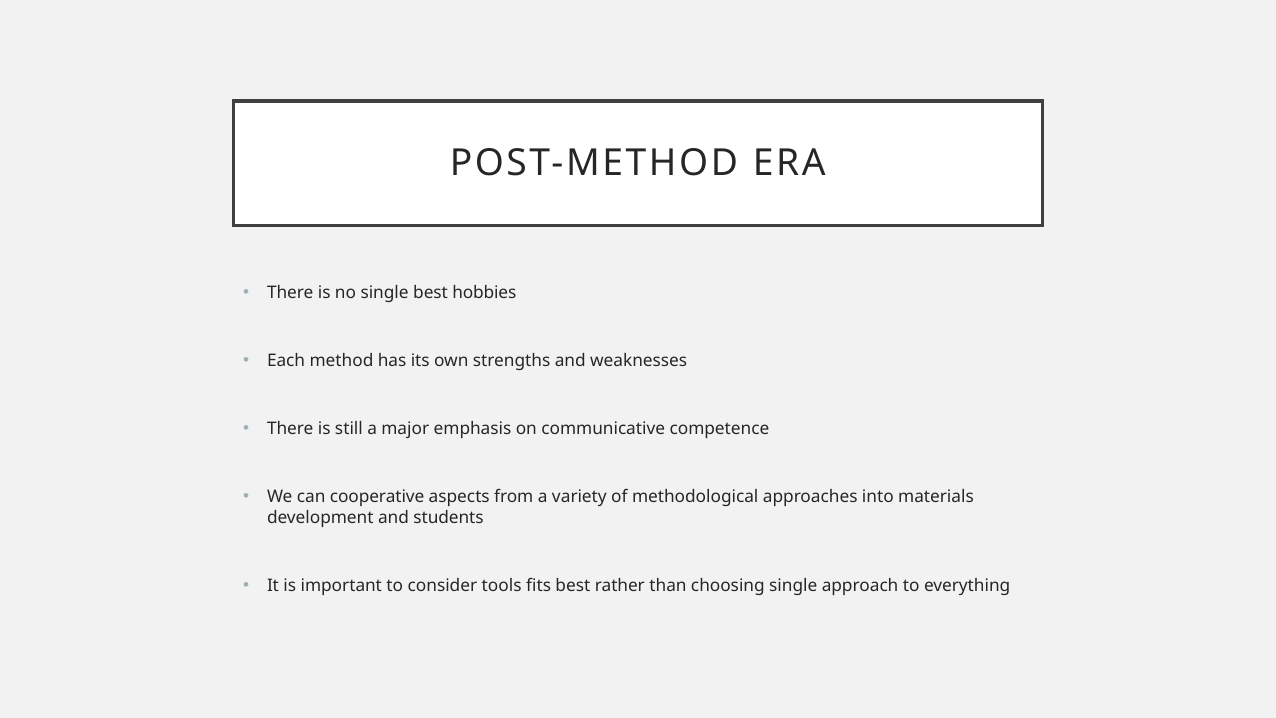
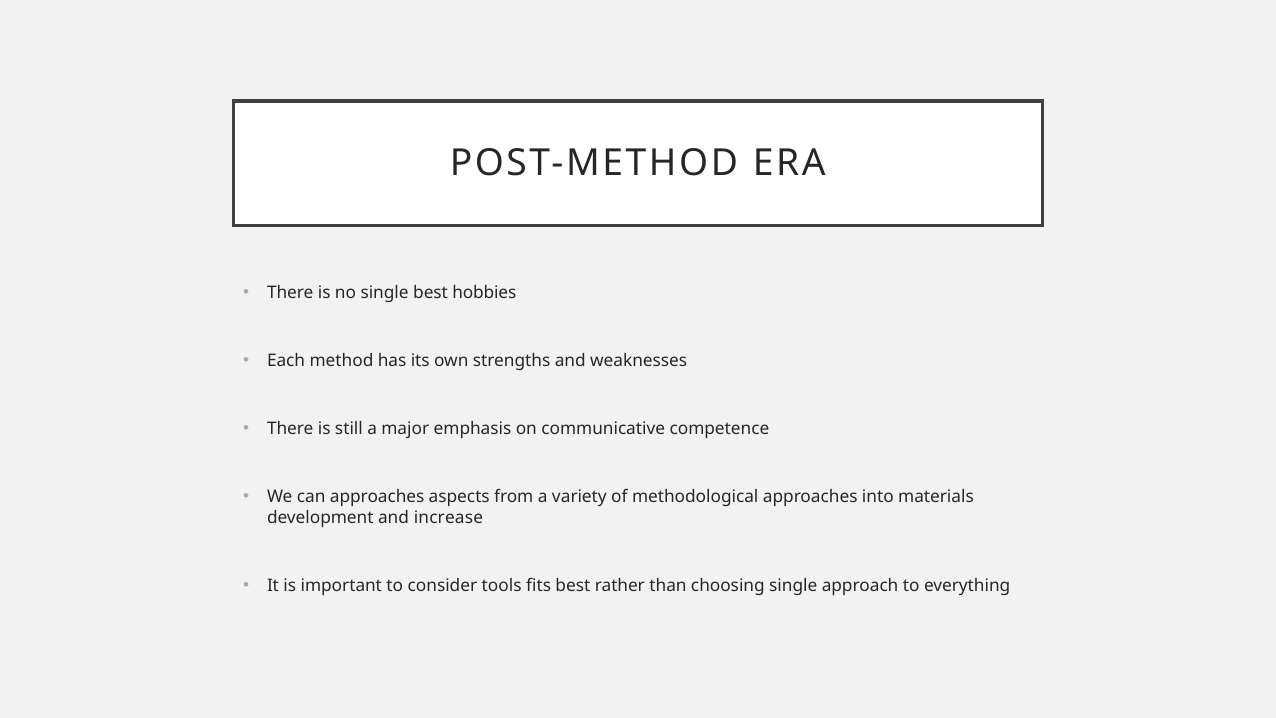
can cooperative: cooperative -> approaches (377, 497)
students: students -> increase (448, 518)
